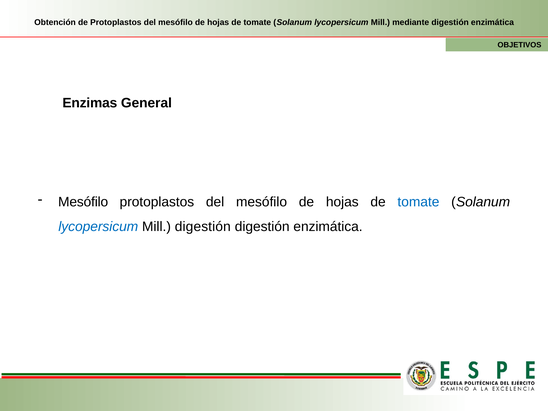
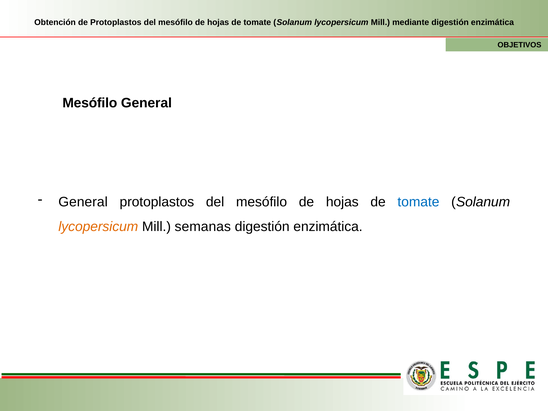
Enzimas: Enzimas -> Mesófilo (90, 103)
Mesófilo: Mesófilo -> General (83, 202)
lycopersicum colour: blue -> orange (98, 227)
Mill digestión: digestión -> semanas (203, 227)
